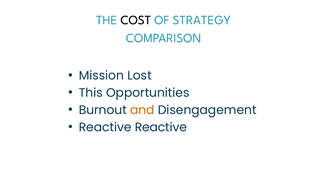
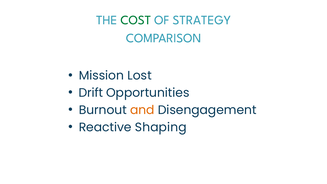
COST colour: black -> green (136, 20)
This: This -> Drift (91, 93)
Reactive Reactive: Reactive -> Shaping (161, 127)
